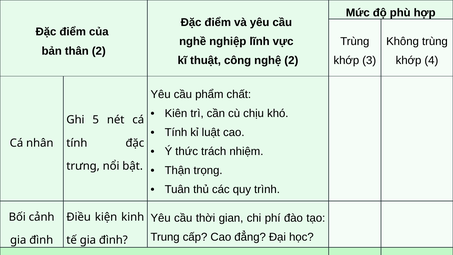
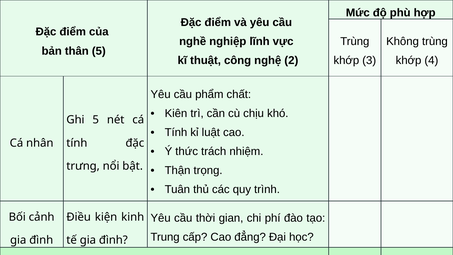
thân 2: 2 -> 5 (99, 51)
